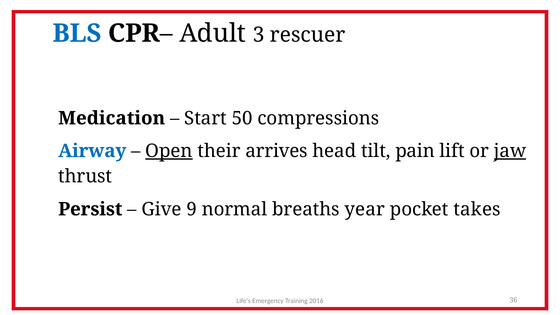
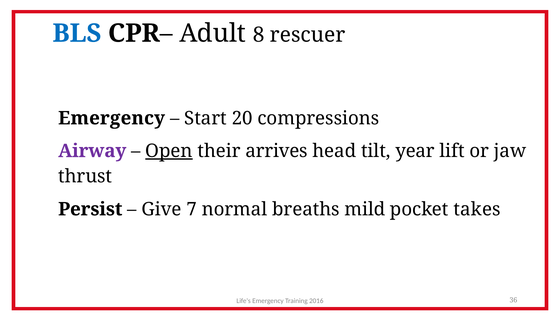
3: 3 -> 8 (259, 35)
Medication: Medication -> Emergency (112, 118)
50: 50 -> 20 (242, 118)
Airway colour: blue -> purple (92, 151)
pain: pain -> year (415, 151)
jaw underline: present -> none (510, 151)
9: 9 -> 7 (192, 209)
year: year -> mild (365, 209)
